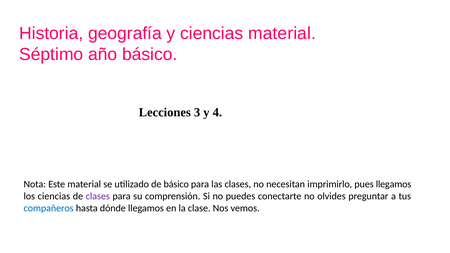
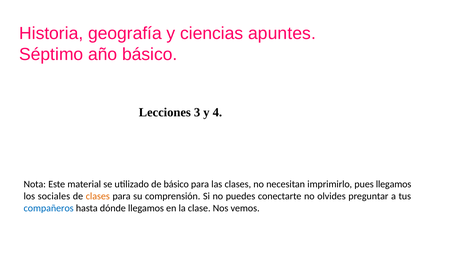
ciencias material: material -> apuntes (282, 33)
los ciencias: ciencias -> sociales (54, 196)
clases colour: purple -> orange (98, 196)
